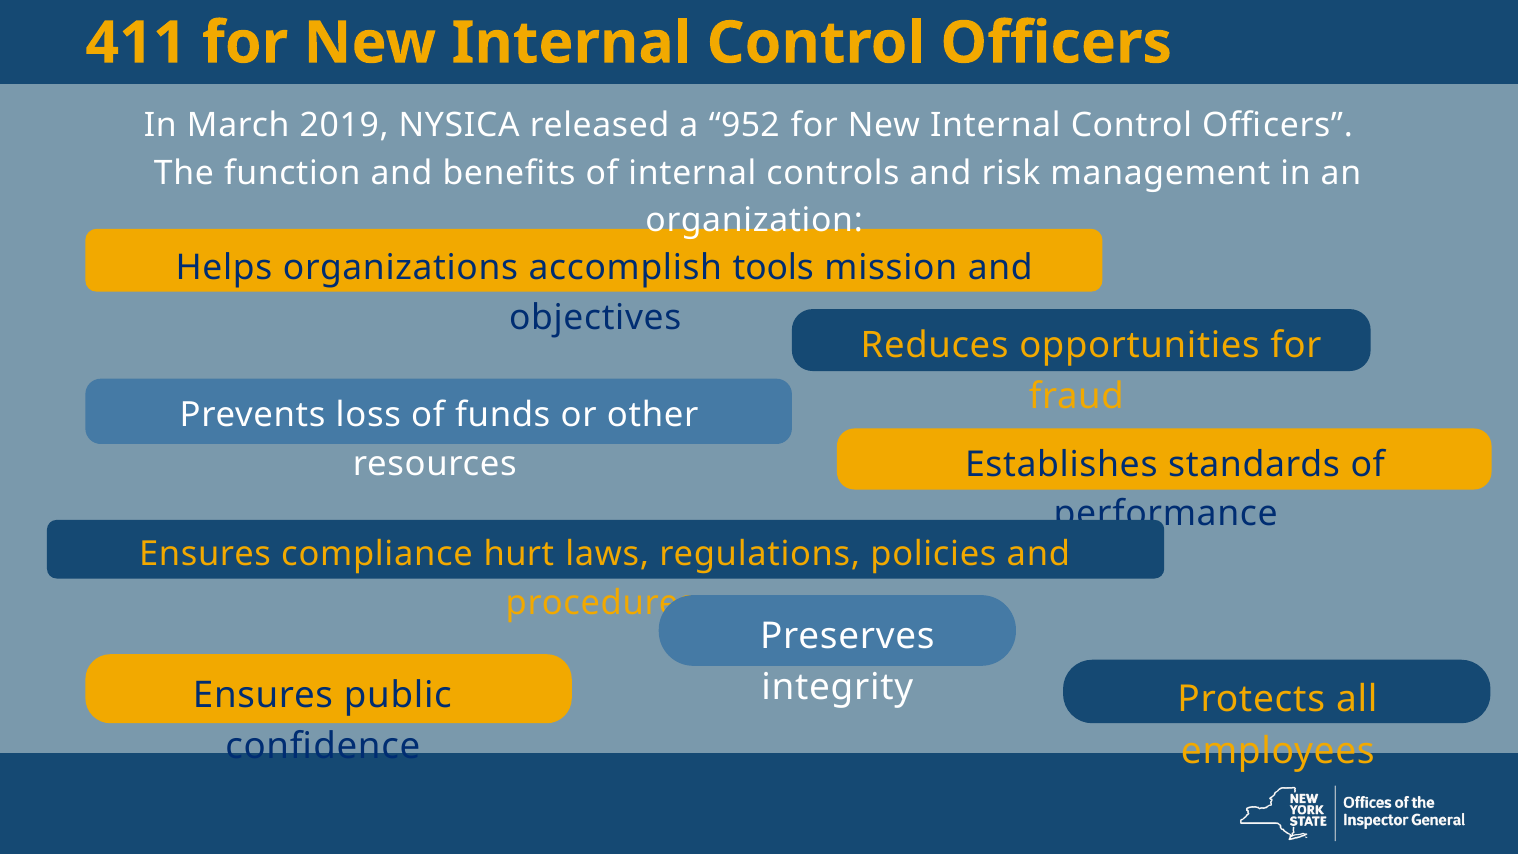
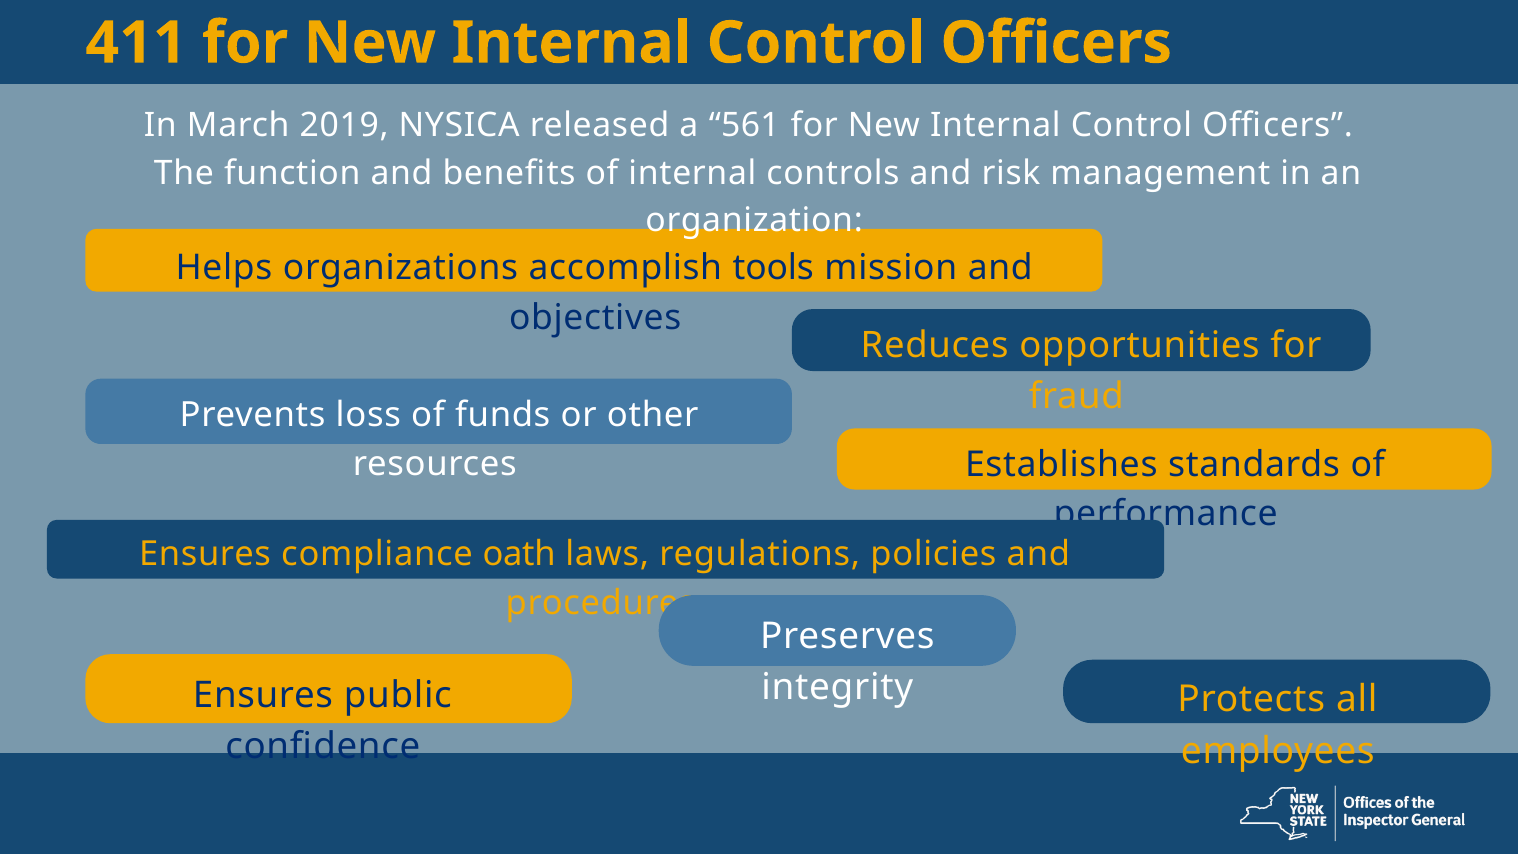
952: 952 -> 561 (744, 126)
hurt: hurt -> oath (519, 554)
